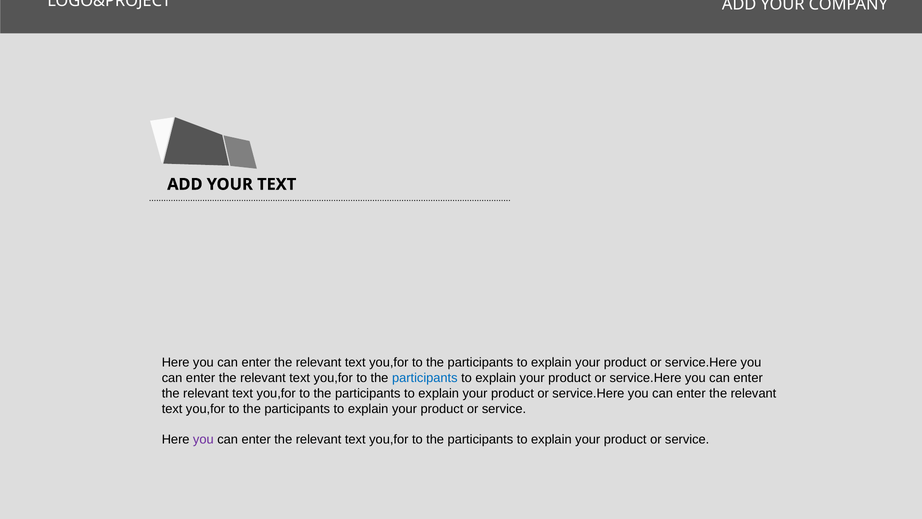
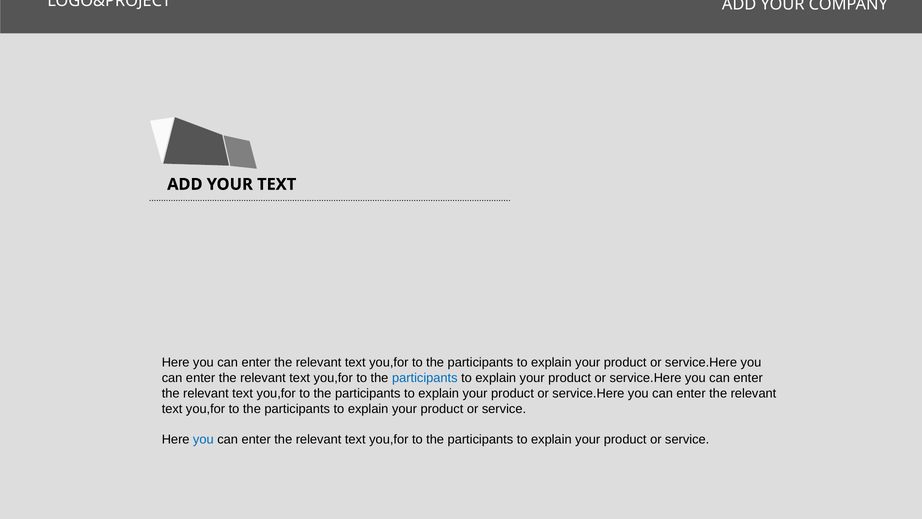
you colour: purple -> blue (203, 439)
